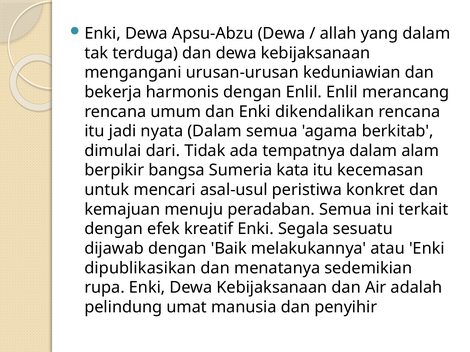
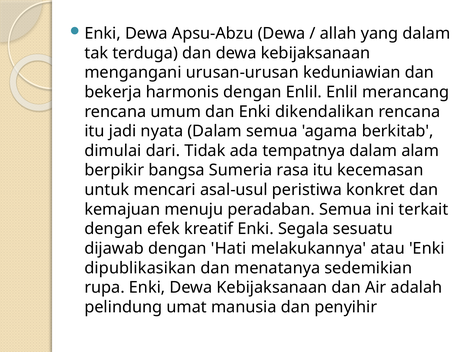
kata: kata -> rasa (293, 171)
Baik: Baik -> Hati (229, 249)
